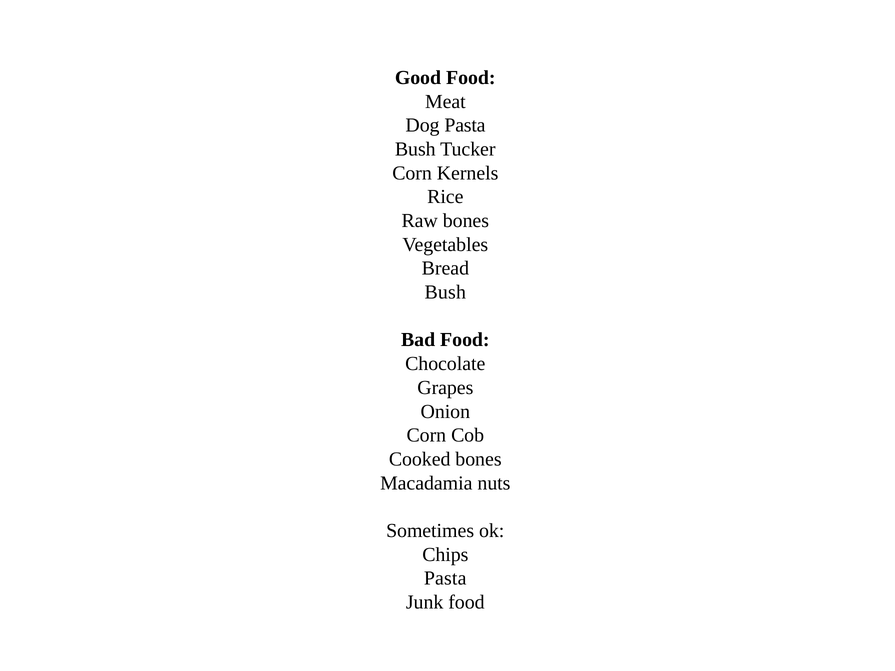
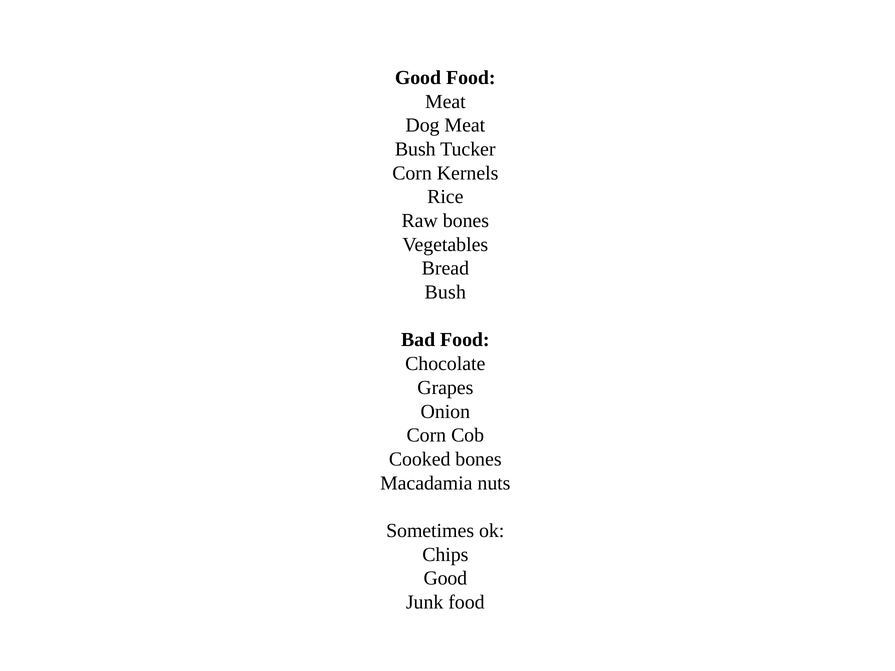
Dog Pasta: Pasta -> Meat (465, 125)
Pasta: Pasta -> Good (445, 579)
